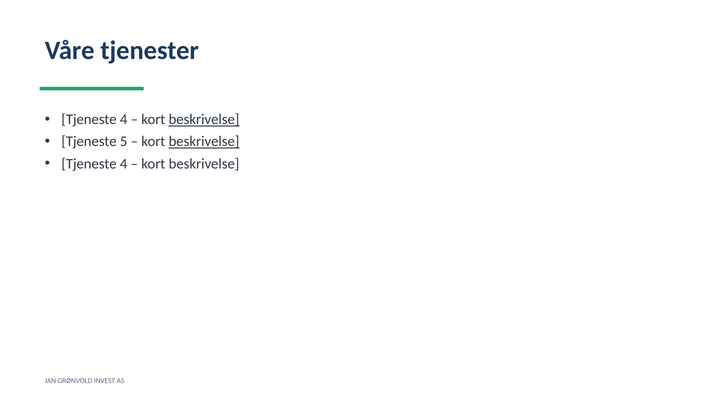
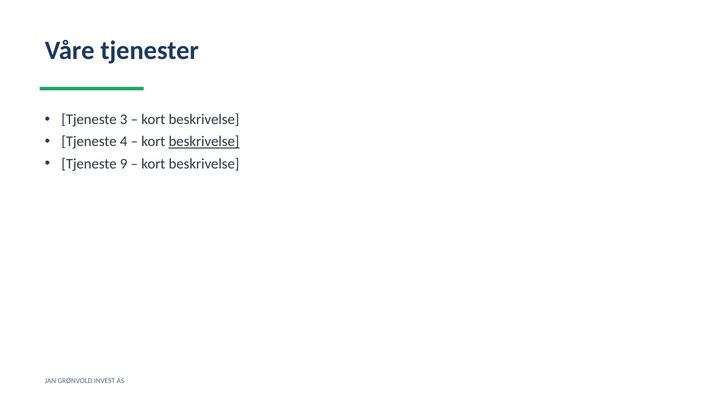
4: 4 -> 3 (124, 119)
beskrivelse underline: present -> none (204, 119)
5: 5 -> 4 (124, 141)
4: 4 -> 9 (124, 163)
